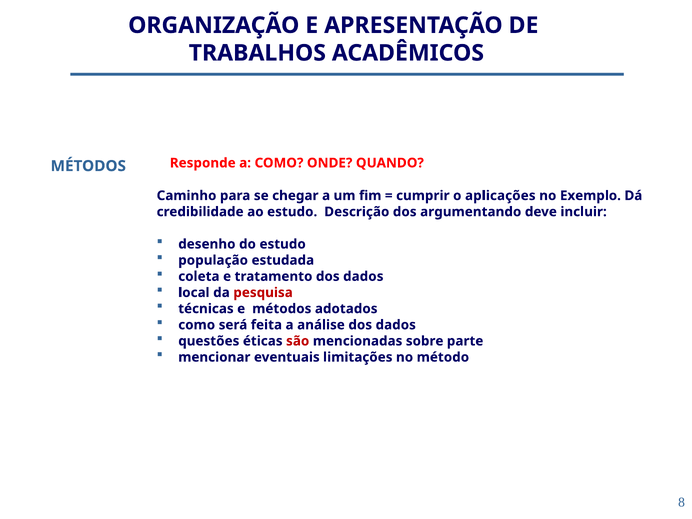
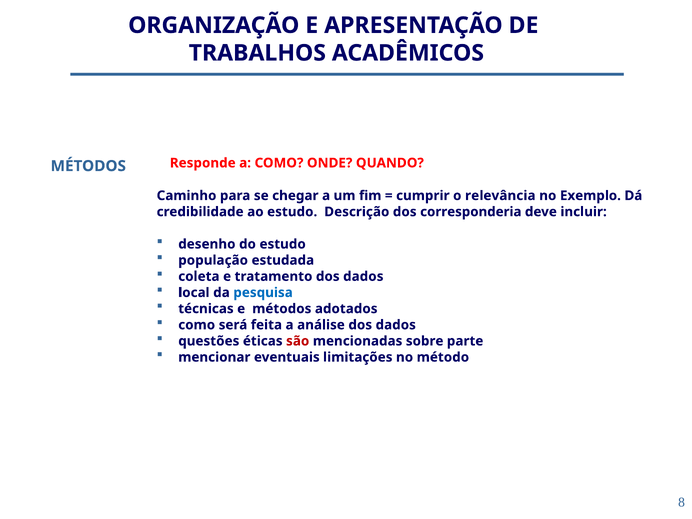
aplicações: aplicações -> relevância (500, 196)
argumentando: argumentando -> corresponderia (471, 212)
pesquisa colour: red -> blue (263, 293)
